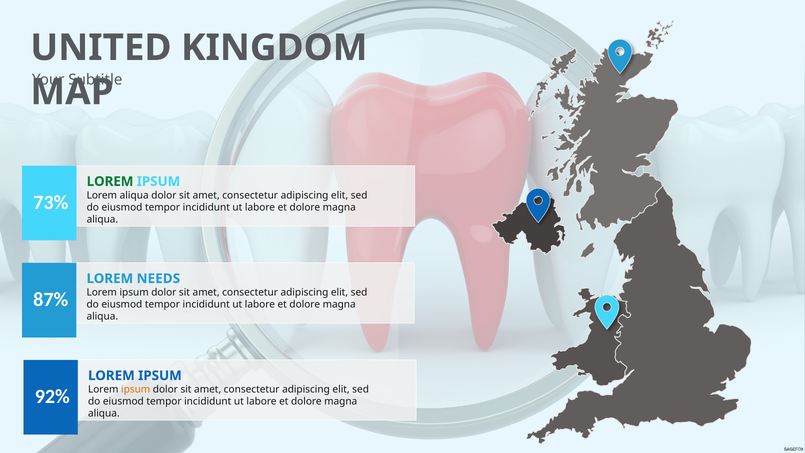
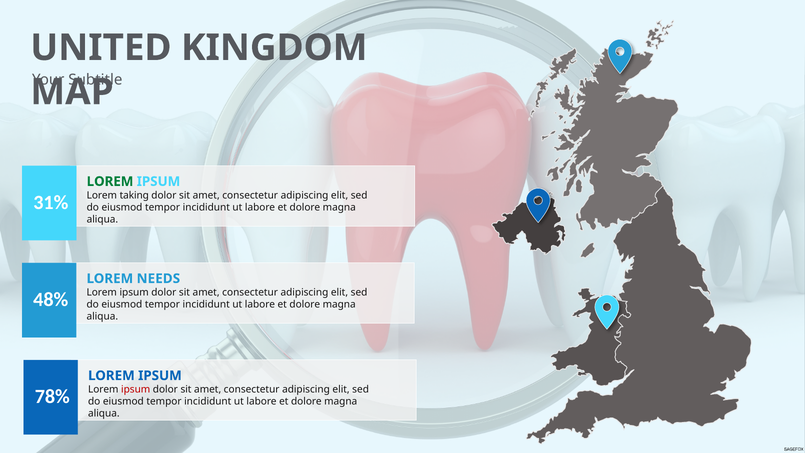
Lorem aliqua: aliqua -> taking (134, 195)
73%: 73% -> 31% (51, 202)
87%: 87% -> 48% (51, 299)
ipsum colour: orange -> red (136, 389)
92%: 92% -> 78% (52, 396)
